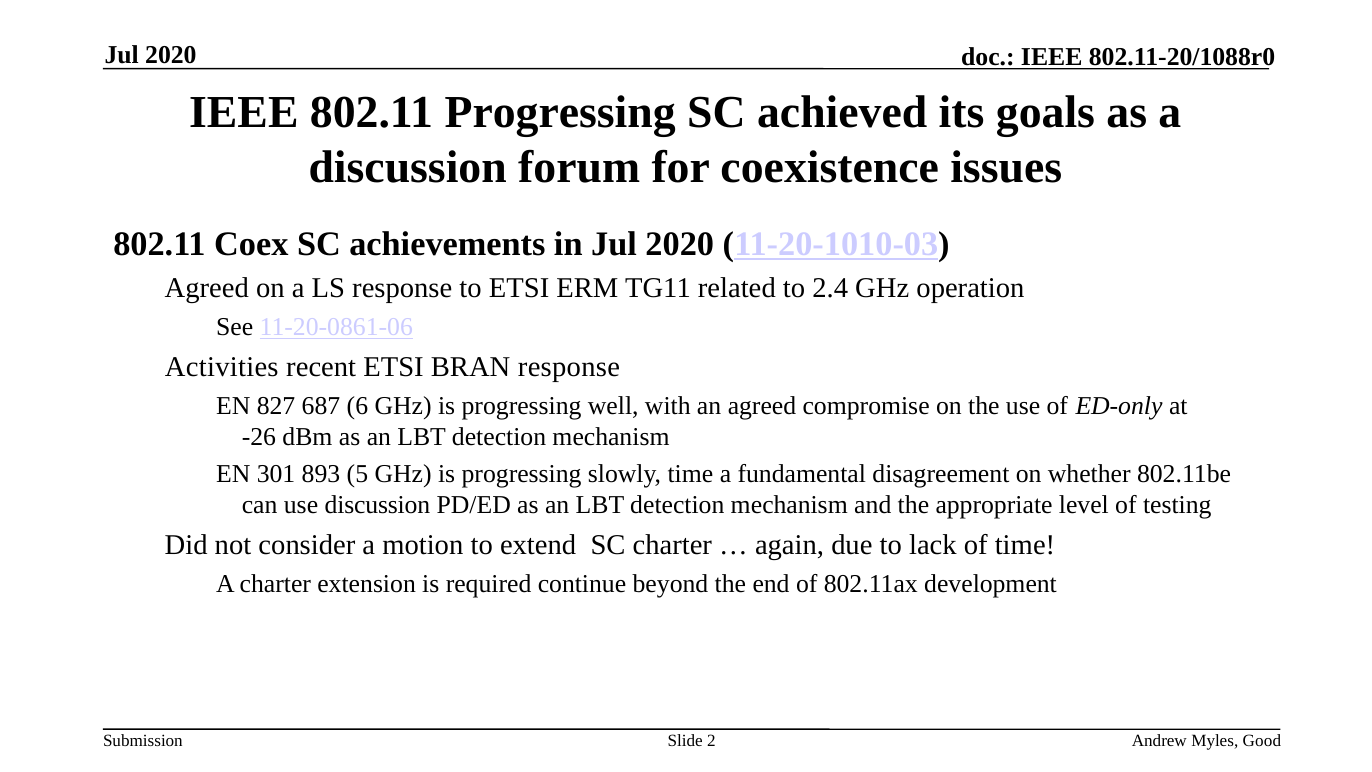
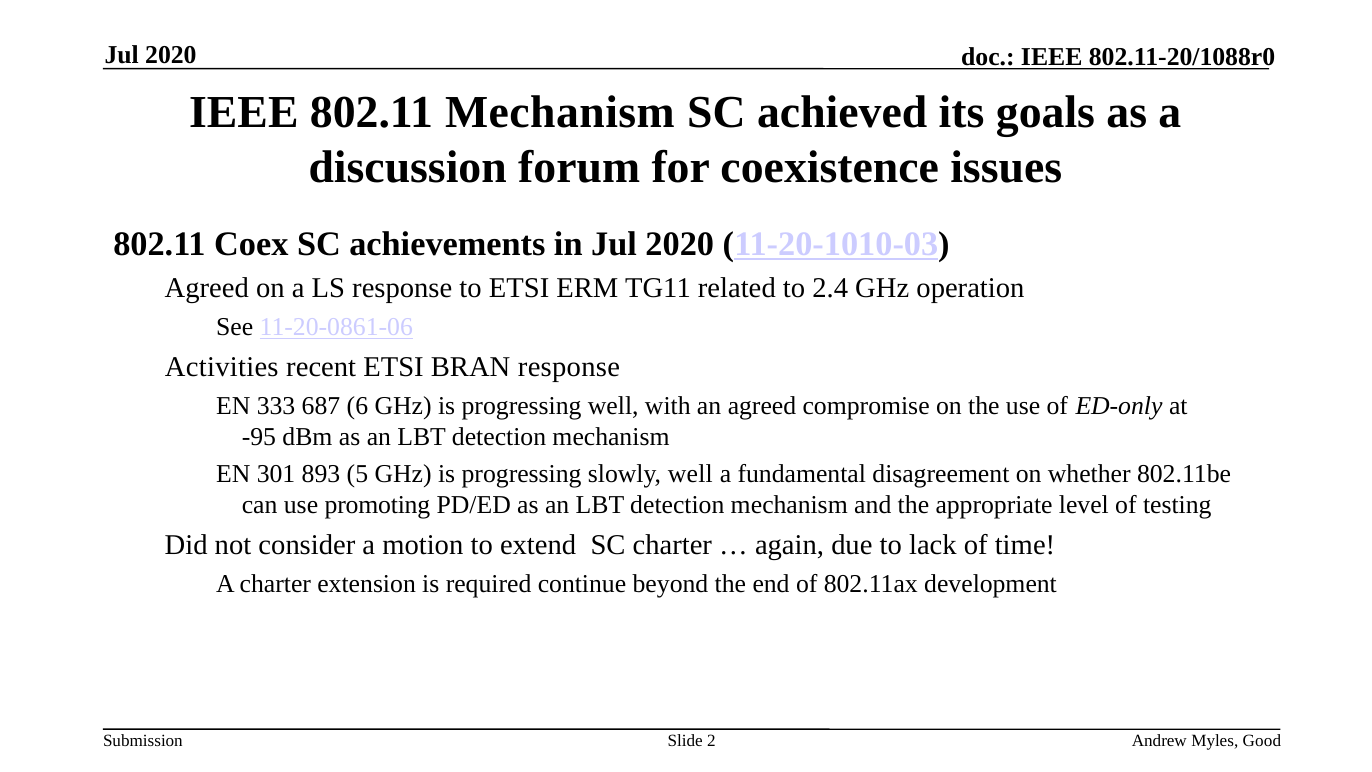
802.11 Progressing: Progressing -> Mechanism (560, 113)
827: 827 -> 333 (276, 406)
-26: -26 -> -95 (259, 437)
slowly time: time -> well (690, 474)
use discussion: discussion -> promoting (377, 505)
